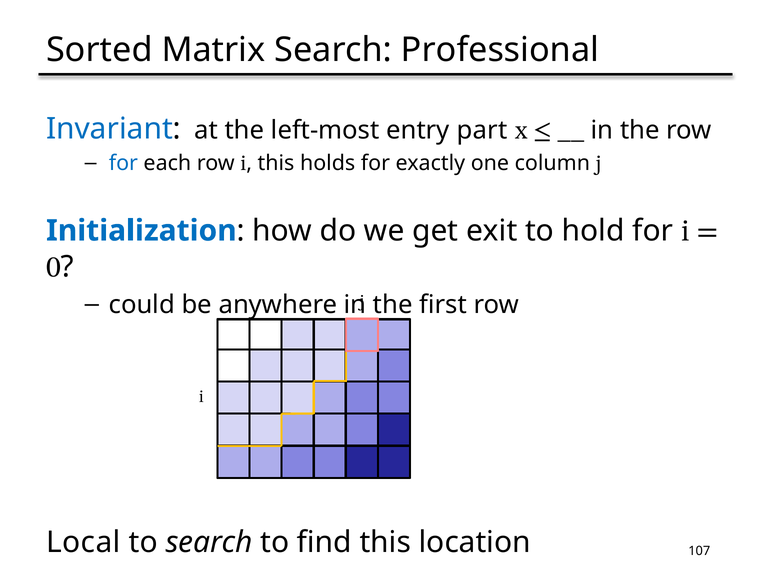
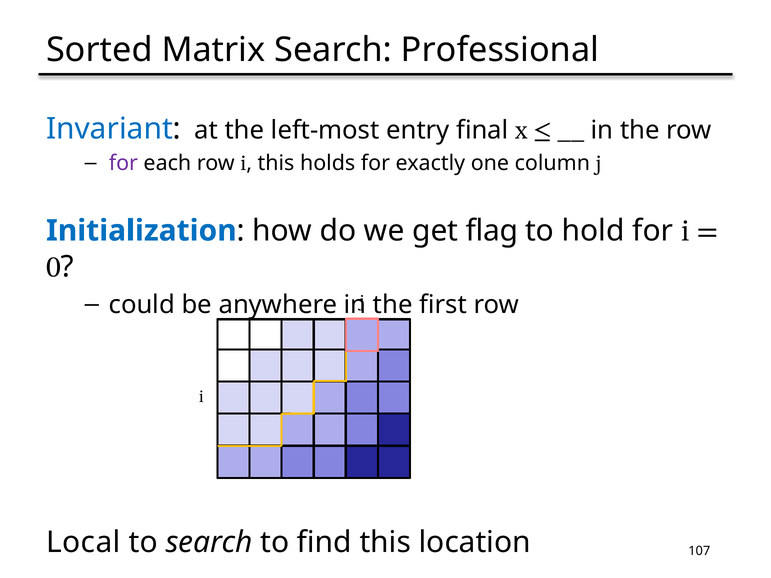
part: part -> final (482, 130)
for colour: blue -> purple (123, 163)
exit: exit -> flag (492, 231)
